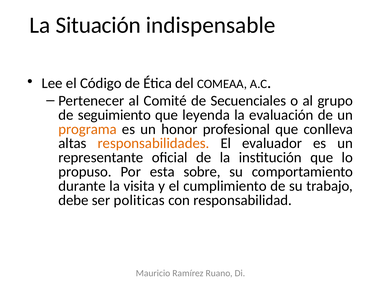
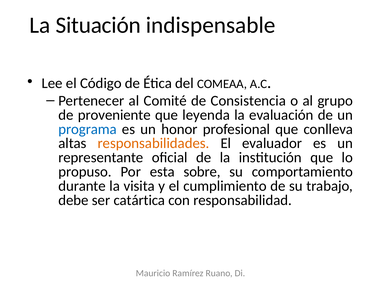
Secuenciales: Secuenciales -> Consistencia (248, 101)
seguimiento: seguimiento -> proveniente (114, 115)
programa colour: orange -> blue (88, 129)
politicas: politicas -> catártica (139, 200)
